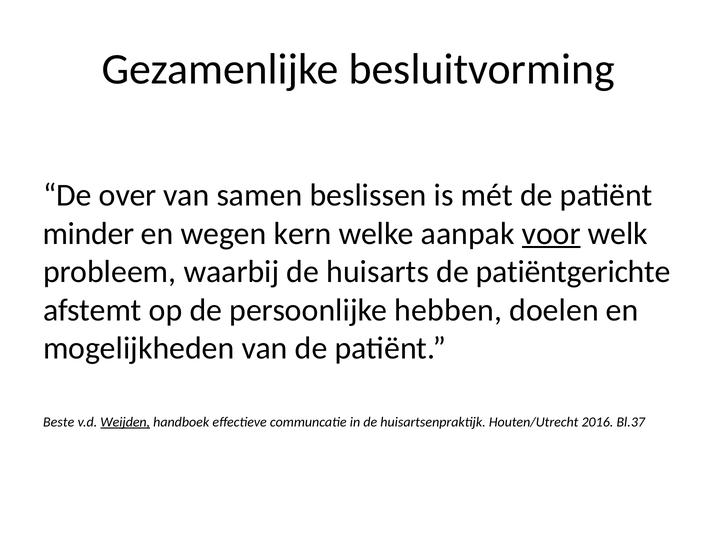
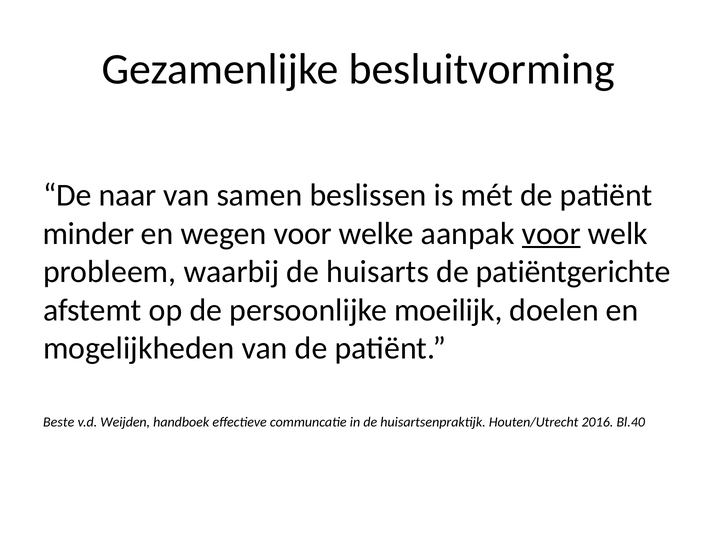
over: over -> naar (128, 195)
wegen kern: kern -> voor (303, 233)
hebben: hebben -> moeilijk (448, 310)
Weijden underline: present -> none (125, 422)
Bl.37: Bl.37 -> Bl.40 (631, 422)
